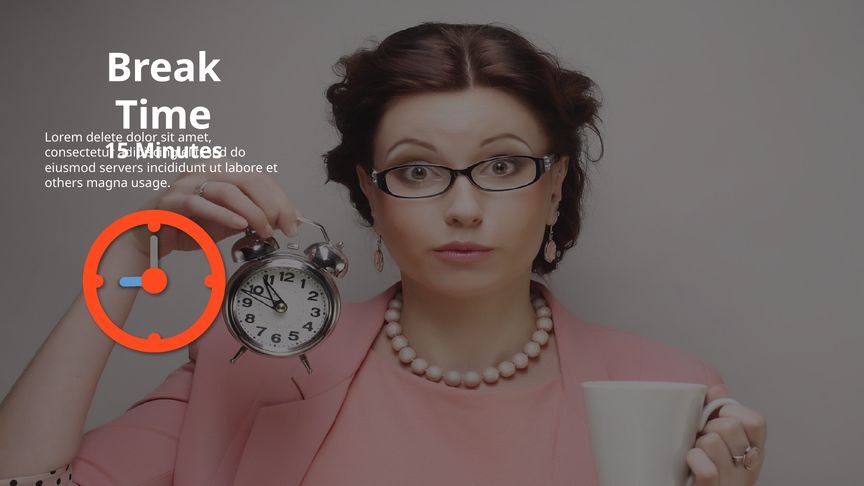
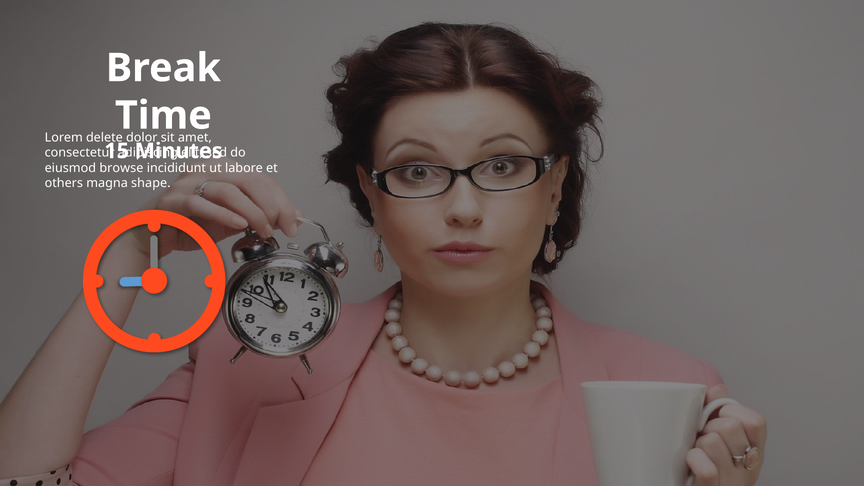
servers: servers -> browse (121, 168)
usage: usage -> shape (151, 183)
